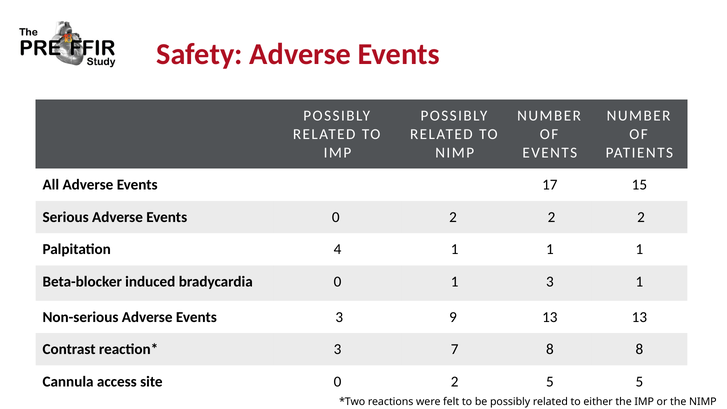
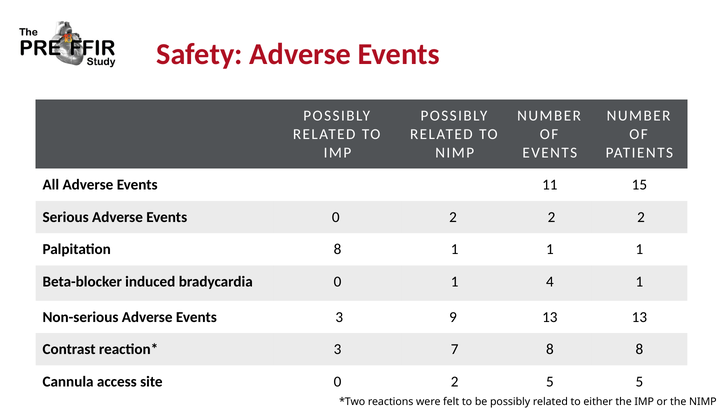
17: 17 -> 11 (550, 185)
Palpitation 4: 4 -> 8 (338, 249)
1 3: 3 -> 4 (550, 282)
